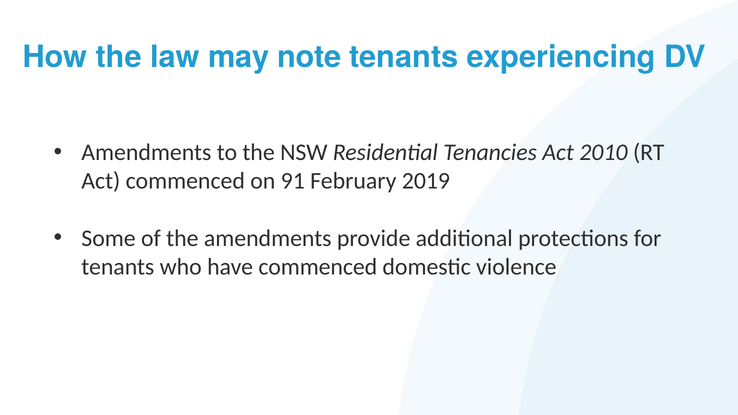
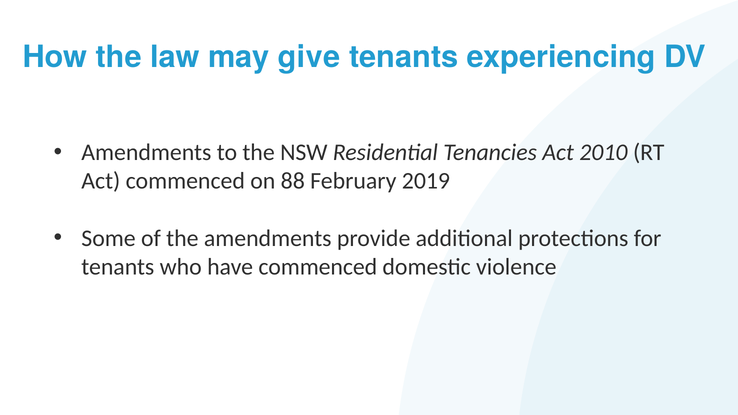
note: note -> give (309, 57)
91: 91 -> 88 (293, 181)
